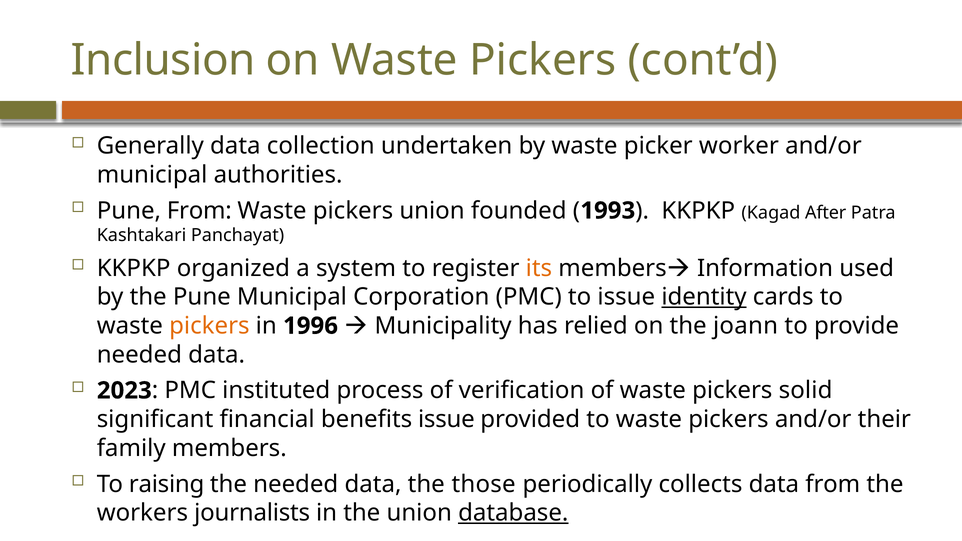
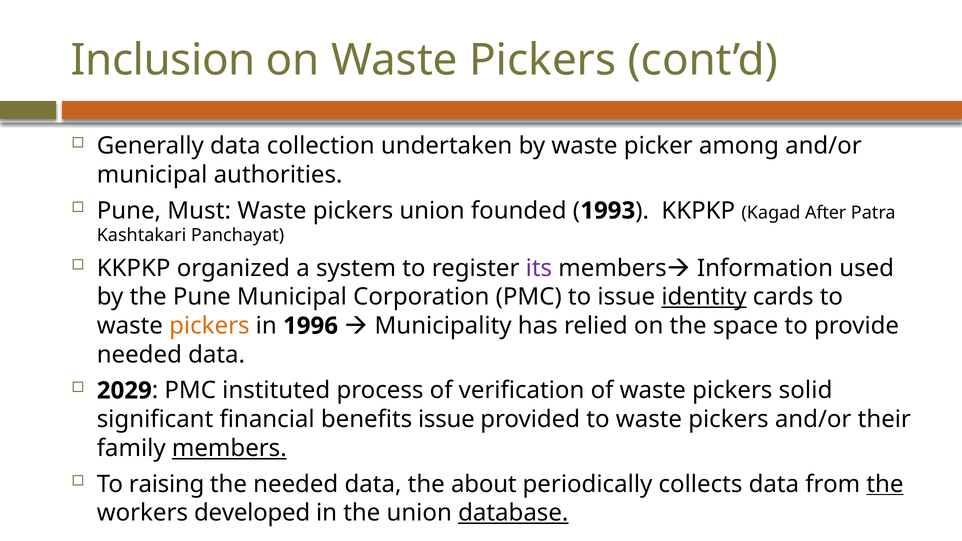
worker: worker -> among (739, 146)
Pune From: From -> Must (199, 211)
its colour: orange -> purple (539, 268)
joann: joann -> space (746, 326)
2023: 2023 -> 2029 (124, 391)
members underline: none -> present (229, 448)
those: those -> about (484, 484)
the underline: none -> present (885, 484)
journalists: journalists -> developed (252, 513)
